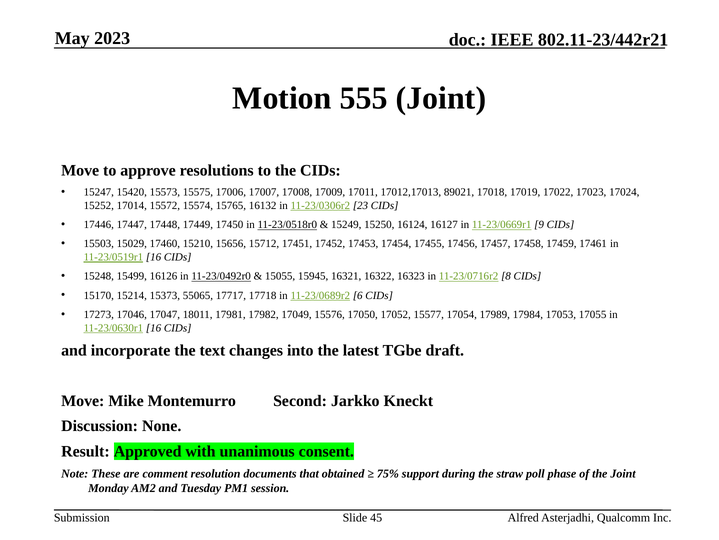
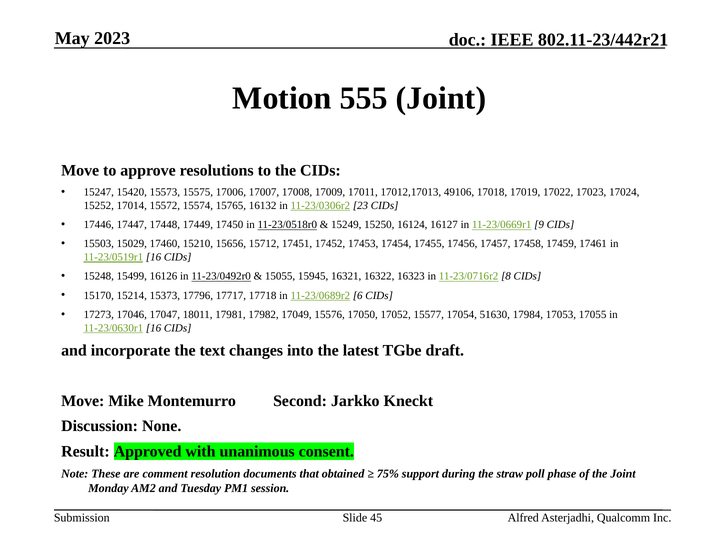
89021: 89021 -> 49106 (459, 192)
55065: 55065 -> 17796 (198, 295)
17989: 17989 -> 51630 (495, 314)
